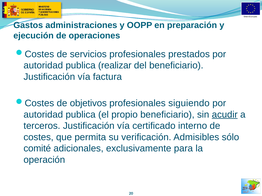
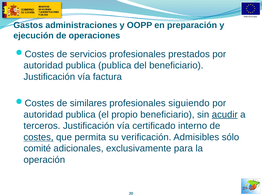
publica realizar: realizar -> publica (115, 66)
objetivos: objetivos -> similares (88, 103)
costes underline: none -> present (39, 137)
